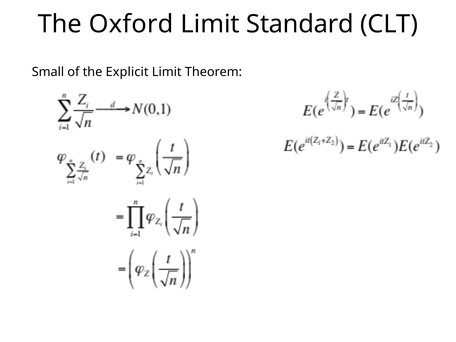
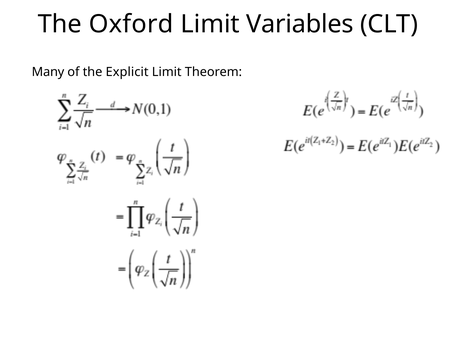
Standard: Standard -> Variables (300, 24)
Small: Small -> Many (48, 72)
